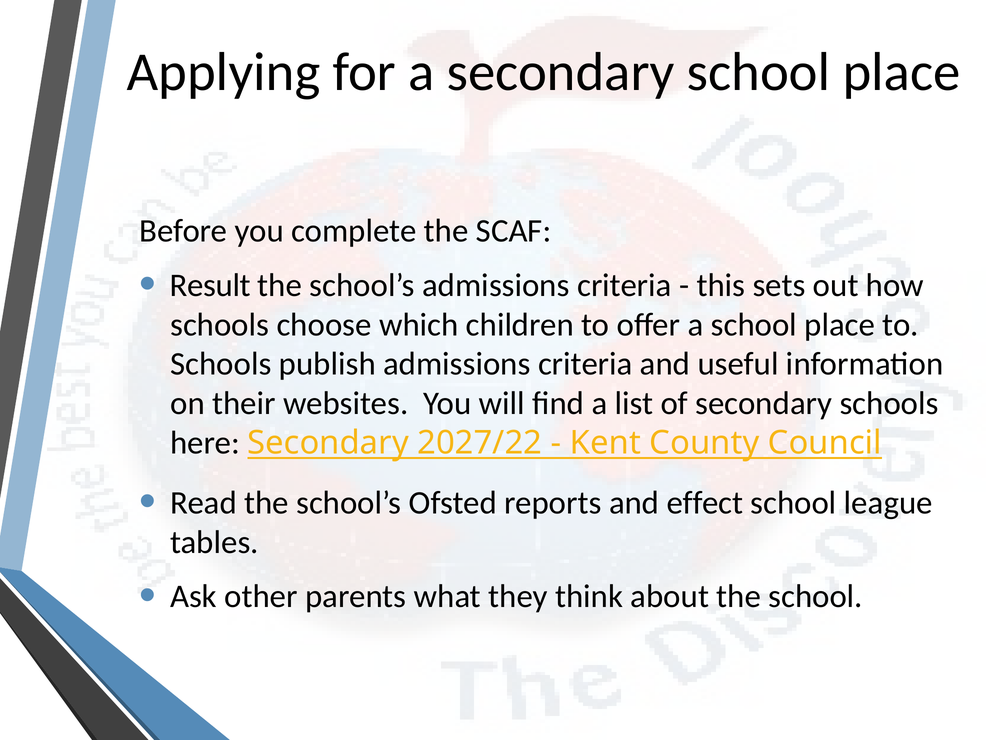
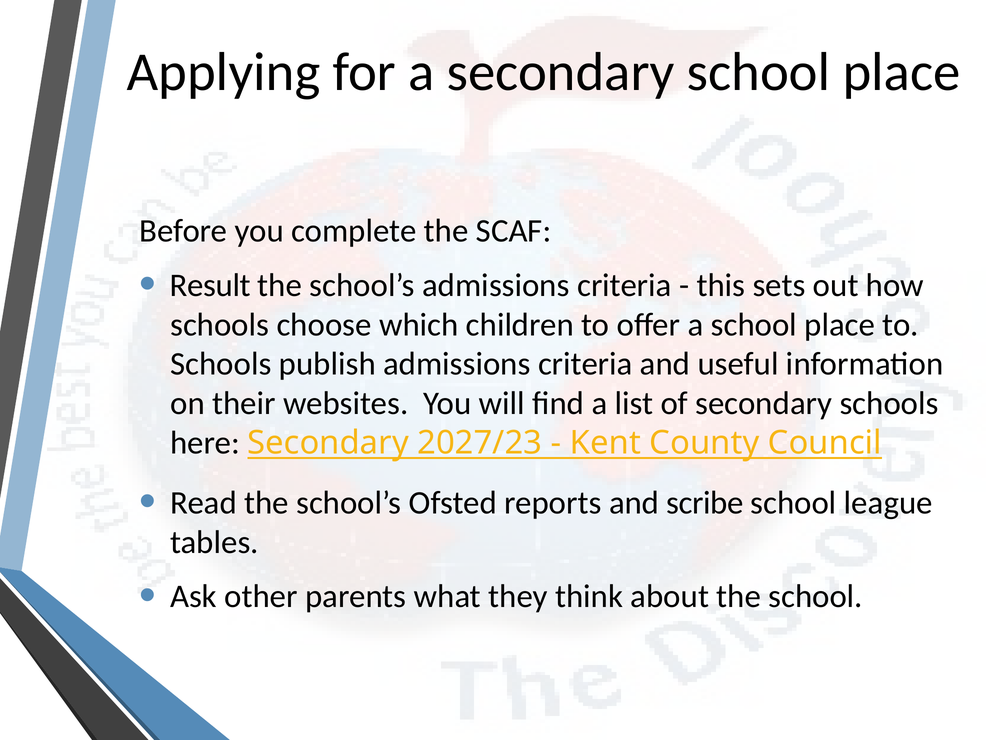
2027/22: 2027/22 -> 2027/23 (480, 443)
effect: effect -> scribe (705, 502)
